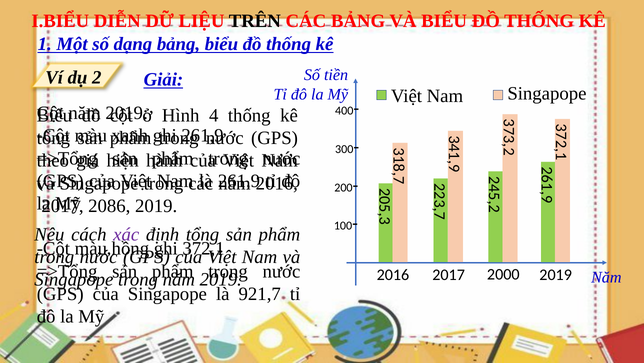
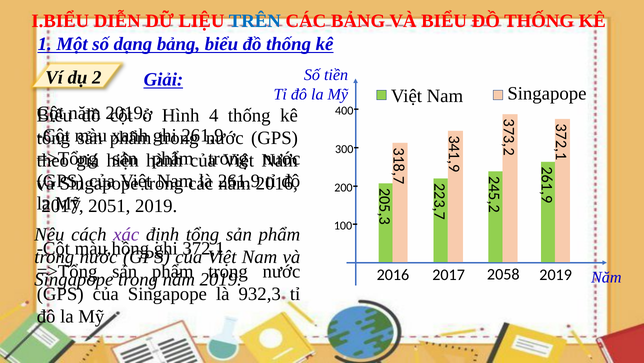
TRÊN colour: black -> blue (255, 21)
2086: 2086 -> 2051 (109, 205)
2000: 2000 -> 2058 (503, 274)
921,7: 921,7 -> 932,3 (260, 293)
